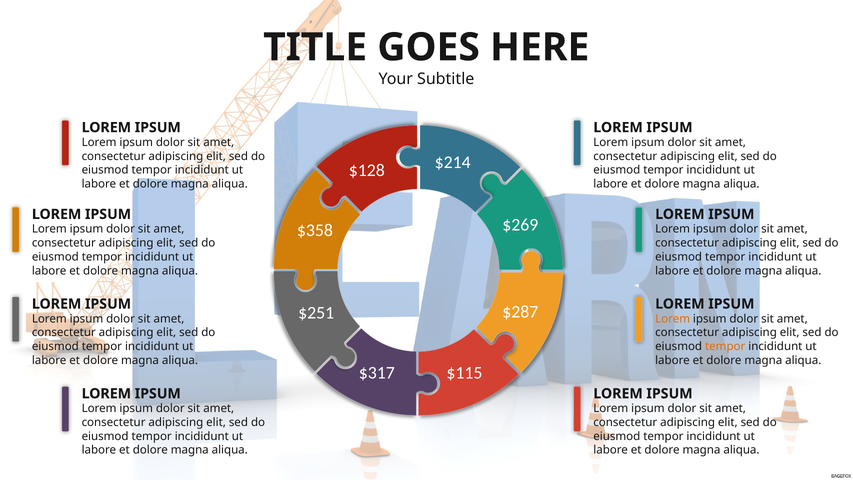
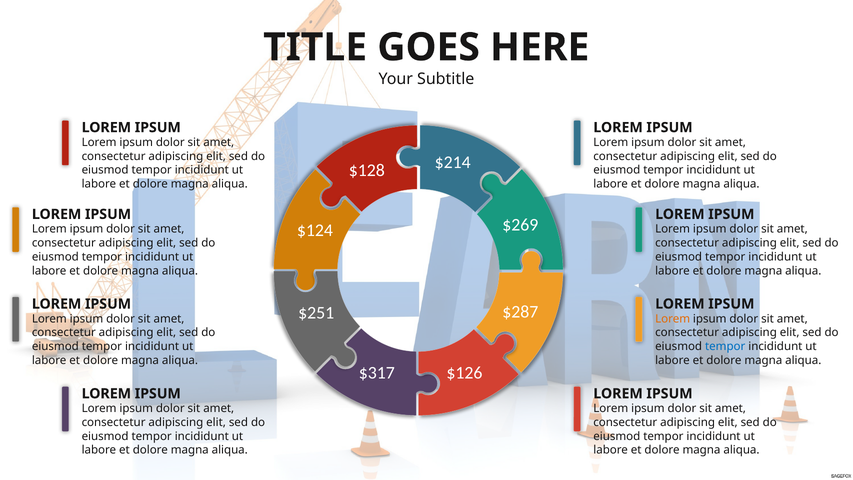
$358: $358 -> $124 (315, 230)
tempor colour: orange -> blue (725, 346)
$115: $115 -> $126 (464, 373)
